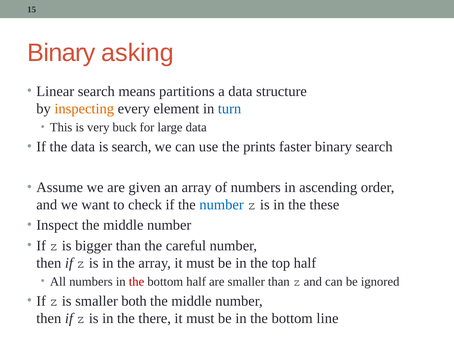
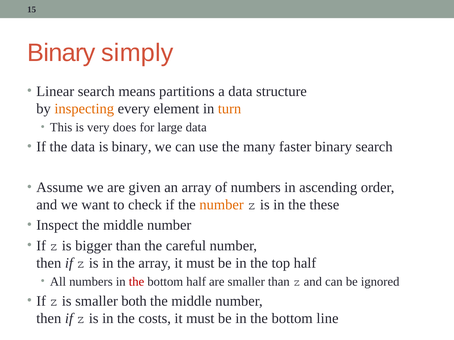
asking: asking -> simply (137, 53)
turn colour: blue -> orange (230, 109)
buck: buck -> does (125, 127)
is search: search -> binary (132, 147)
prints: prints -> many (259, 147)
number colour: blue -> orange (222, 205)
there: there -> costs (155, 319)
